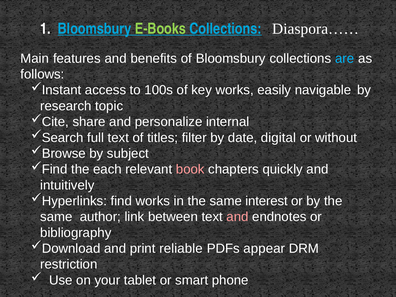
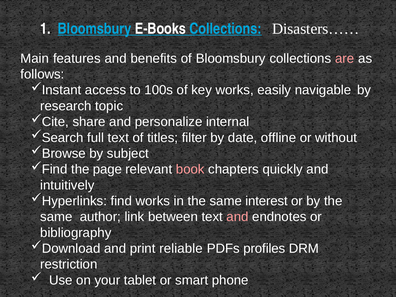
E-Books colour: light green -> white (160, 29)
Diaspora……: Diaspora…… -> Disasters…… (316, 29)
are colour: light blue -> pink (345, 58)
digital: digital -> offline (279, 138)
each: each -> page (107, 169)
appear: appear -> profiles (264, 249)
